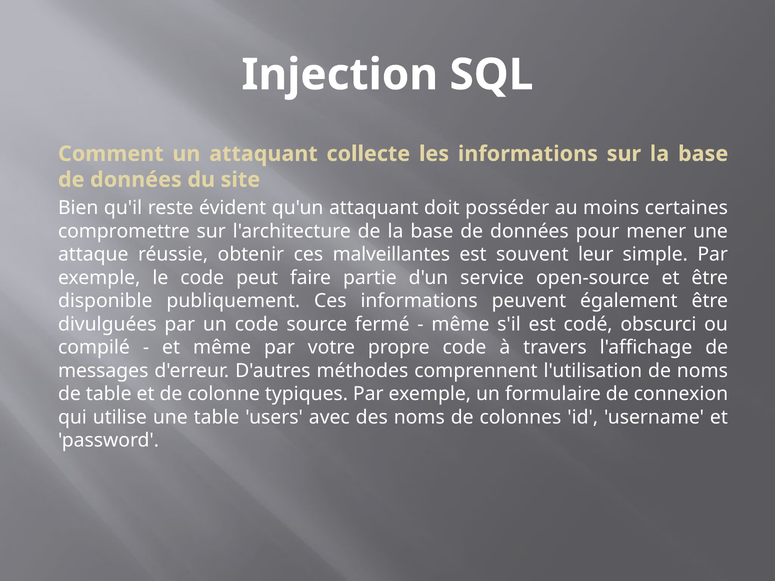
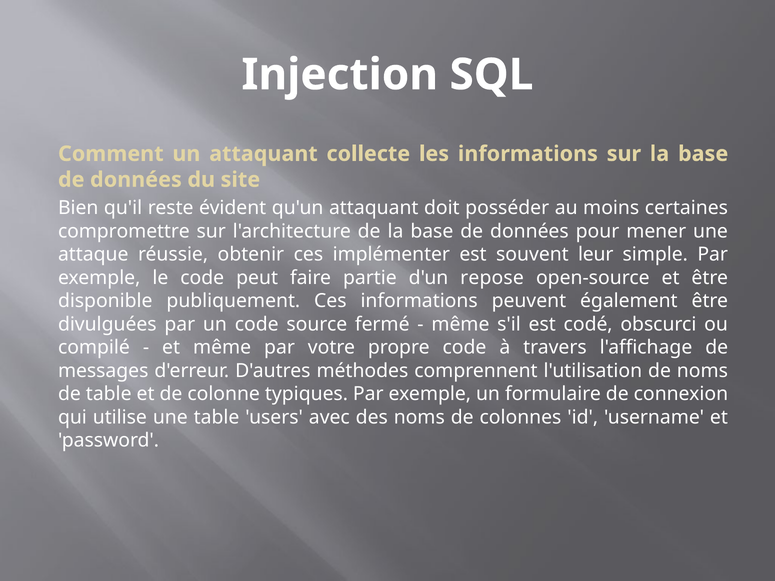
malveillantes: malveillantes -> implémenter (391, 255)
service: service -> repose (492, 278)
